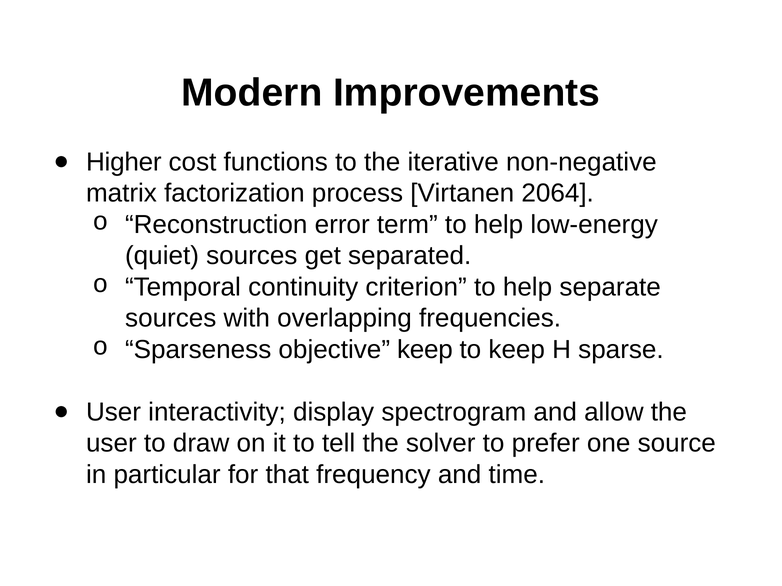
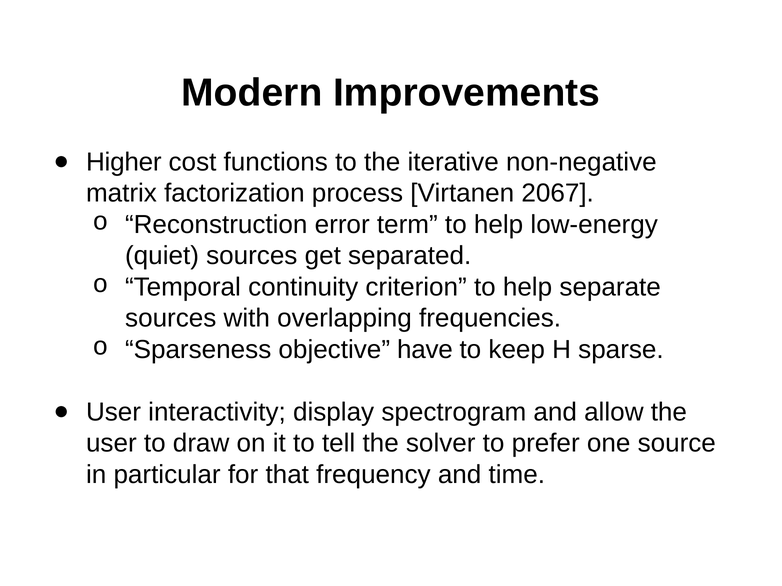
2064: 2064 -> 2067 (558, 193)
objective keep: keep -> have (425, 350)
